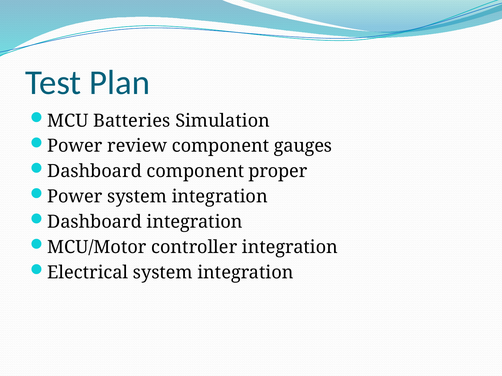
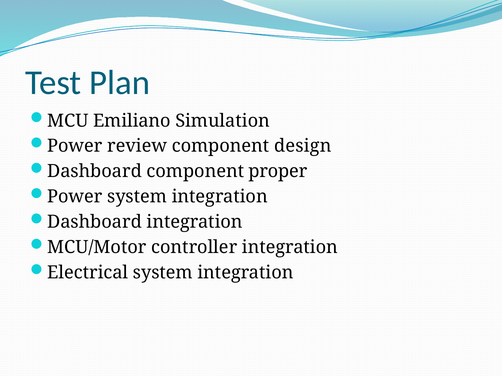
Batteries: Batteries -> Emiliano (132, 121)
gauges: gauges -> design (303, 146)
